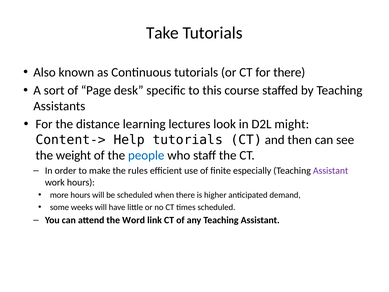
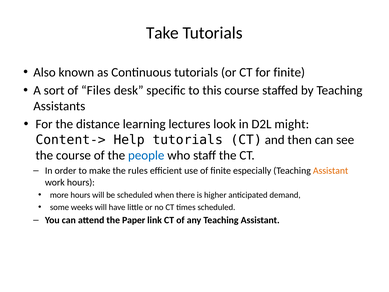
for there: there -> finite (289, 72)
Page: Page -> Files (96, 90)
the weight: weight -> course (73, 155)
Assistant colour: purple -> orange (331, 171)
Word: Word -> Paper (134, 220)
